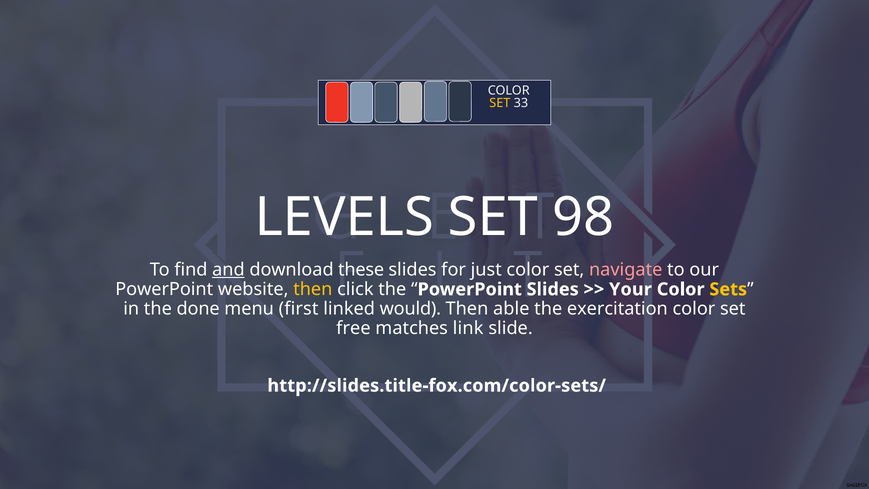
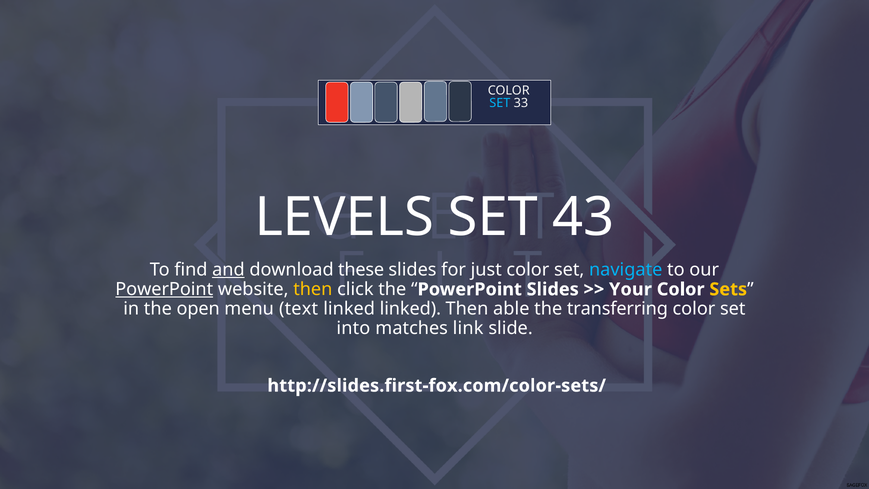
SET colour: yellow -> light blue (500, 103)
98: 98 -> 43 (583, 217)
navigate colour: pink -> light blue (626, 270)
PowerPoint underline: none -> present (164, 289)
done: done -> open (198, 309)
first: first -> text (299, 309)
linked would: would -> linked (410, 309)
exercitation: exercitation -> transferring (617, 309)
free: free -> into (353, 328)
http://slides.title-fox.com/color-sets/: http://slides.title-fox.com/color-sets/ -> http://slides.first-fox.com/color-sets/ (437, 386)
